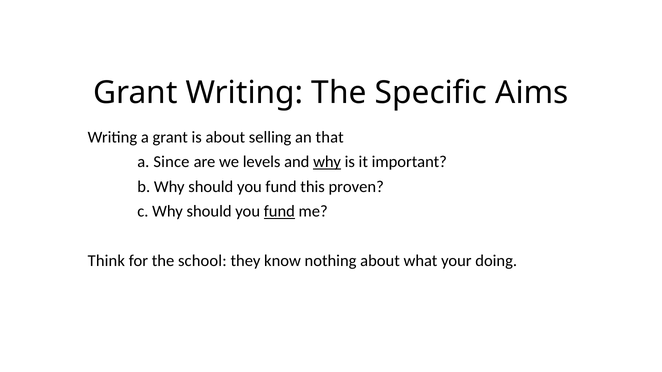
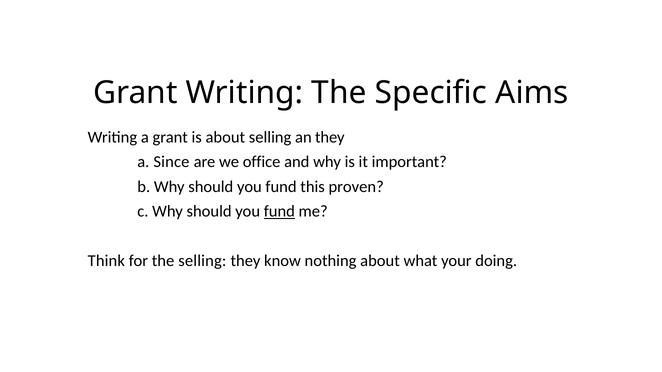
an that: that -> they (330, 137)
levels: levels -> office (262, 162)
why underline: present -> none (327, 162)
the school: school -> selling (202, 261)
